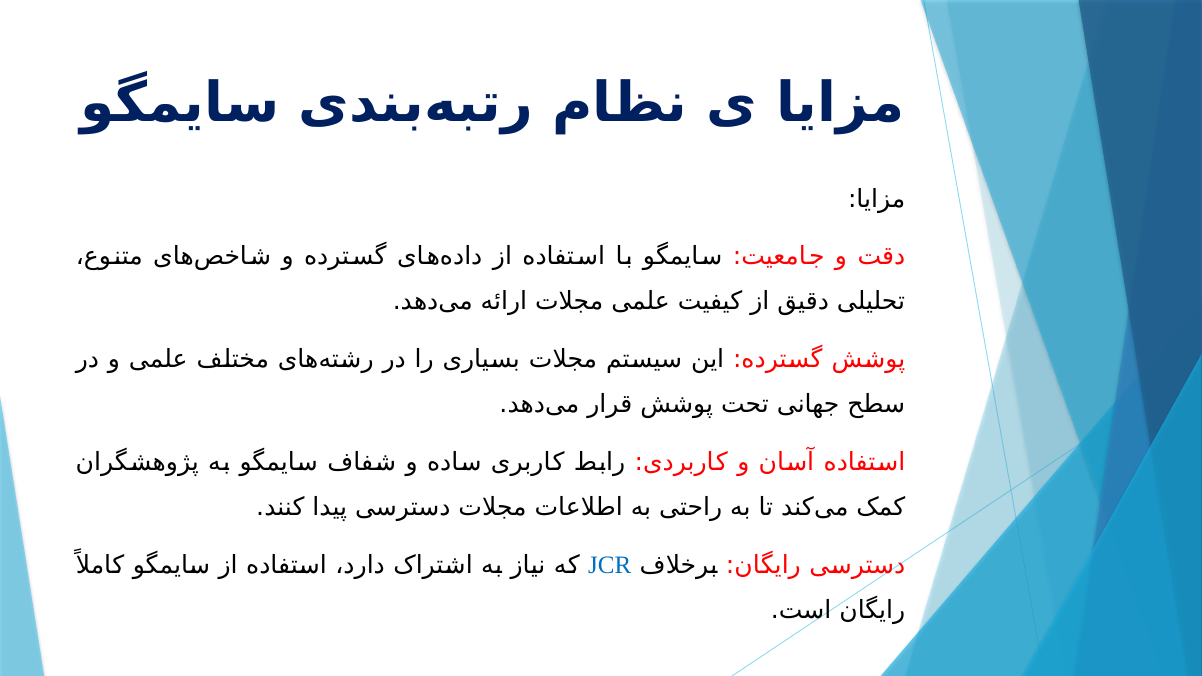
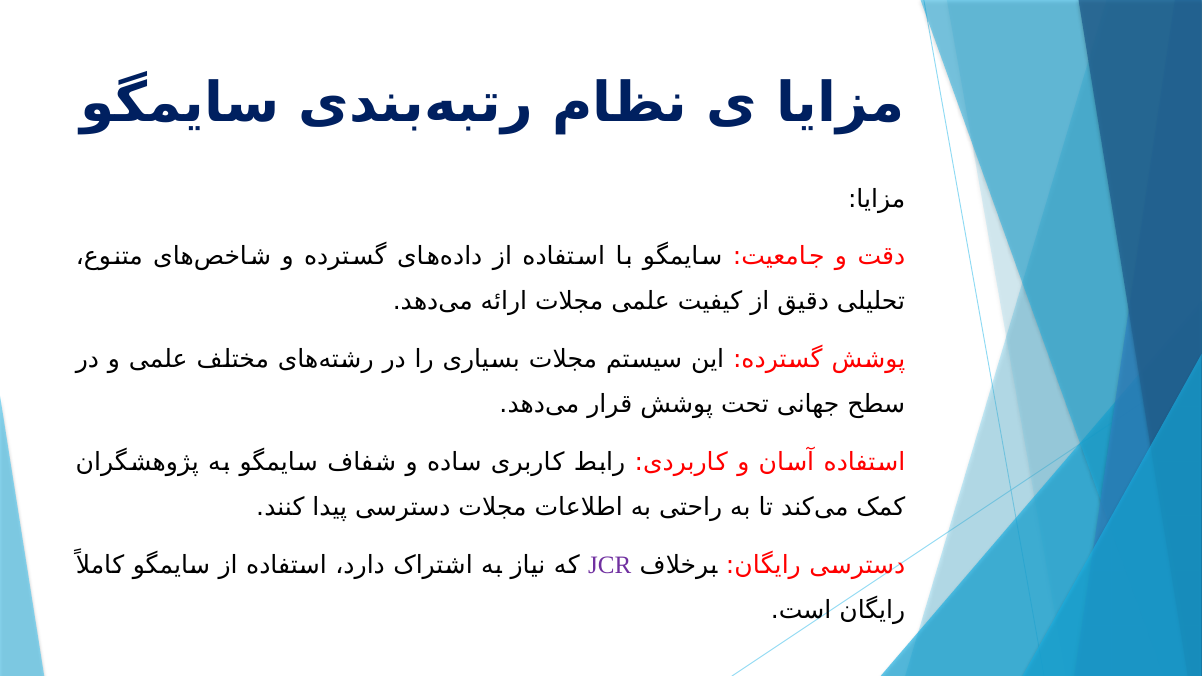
JCR colour: blue -> purple (610, 565)
